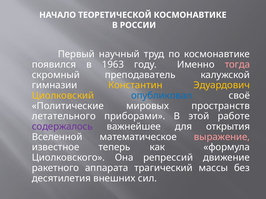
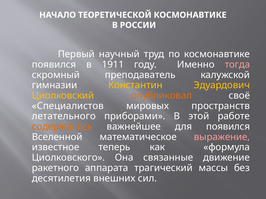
1963: 1963 -> 1911 (113, 65)
опубликовал colour: blue -> orange (161, 96)
Политические: Политические -> Специалистов (68, 106)
содержалось colour: purple -> orange (62, 127)
для открытия: открытия -> появился (228, 127)
репрессий: репрессий -> связанные (168, 158)
